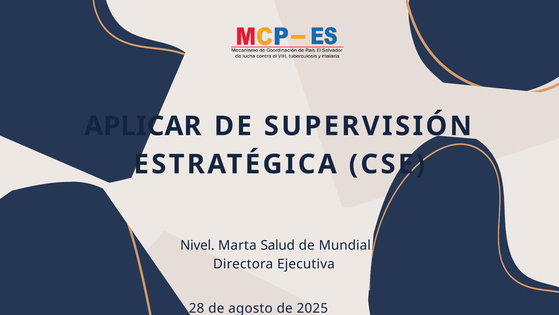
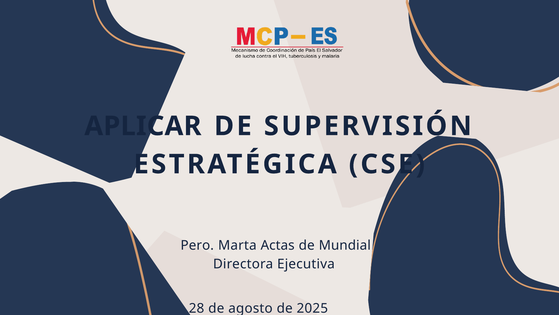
Nivel: Nivel -> Pero (197, 245)
Salud: Salud -> Actas (278, 245)
